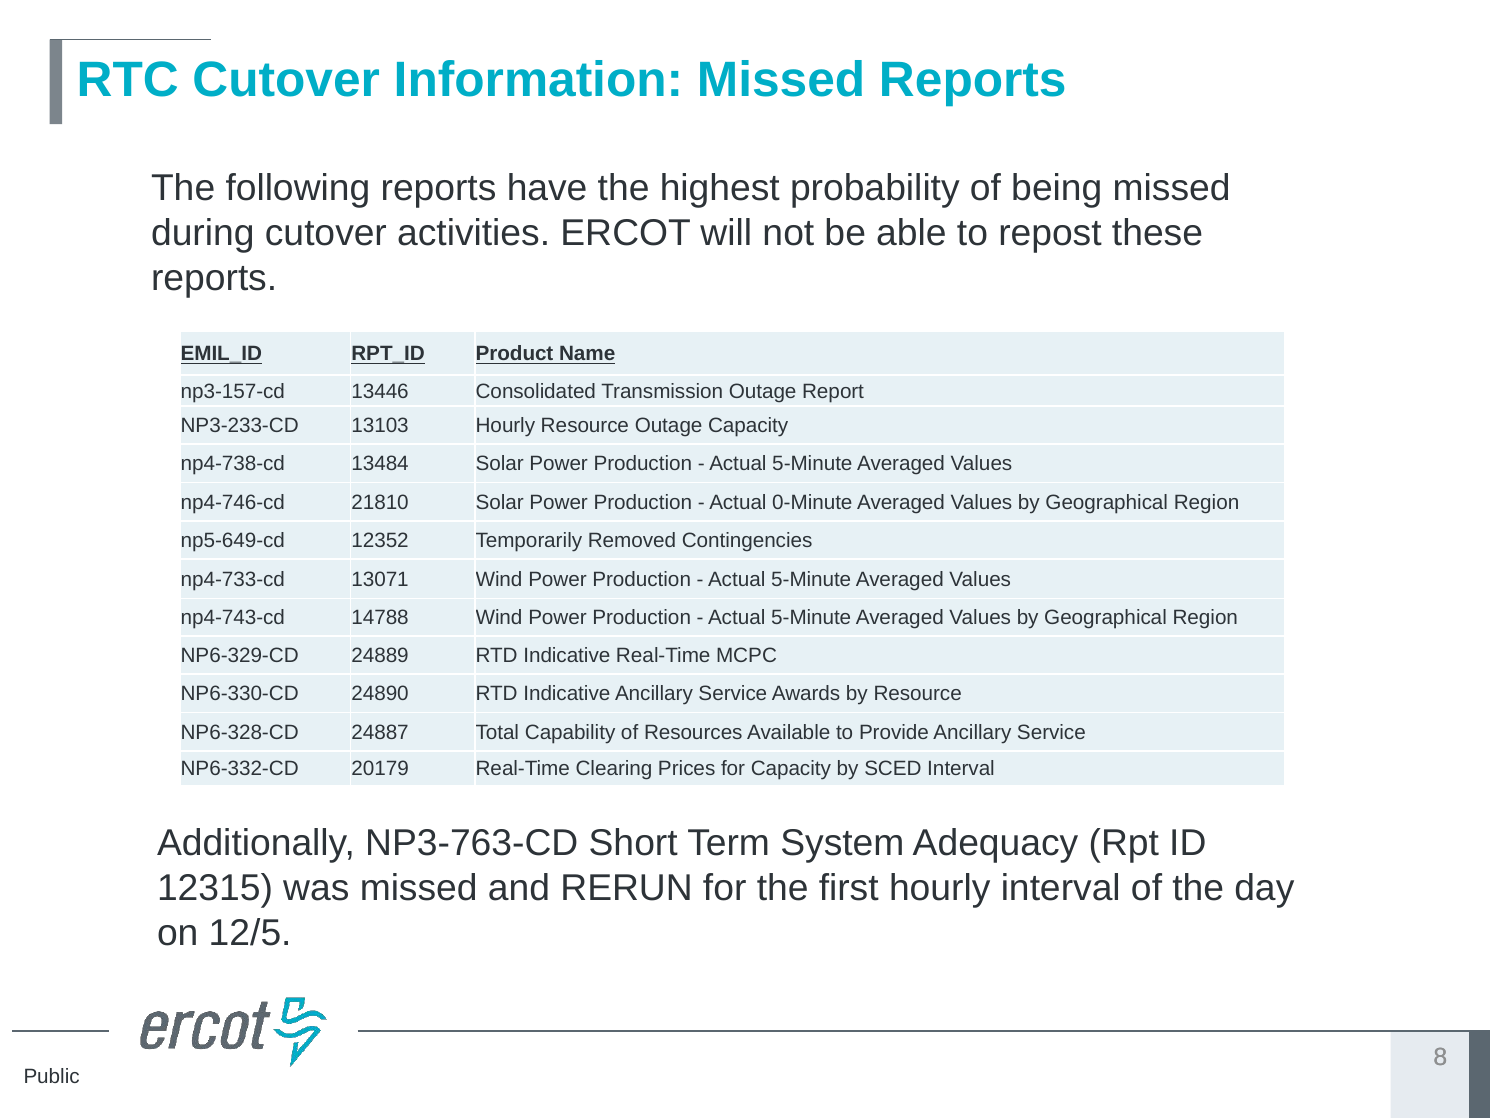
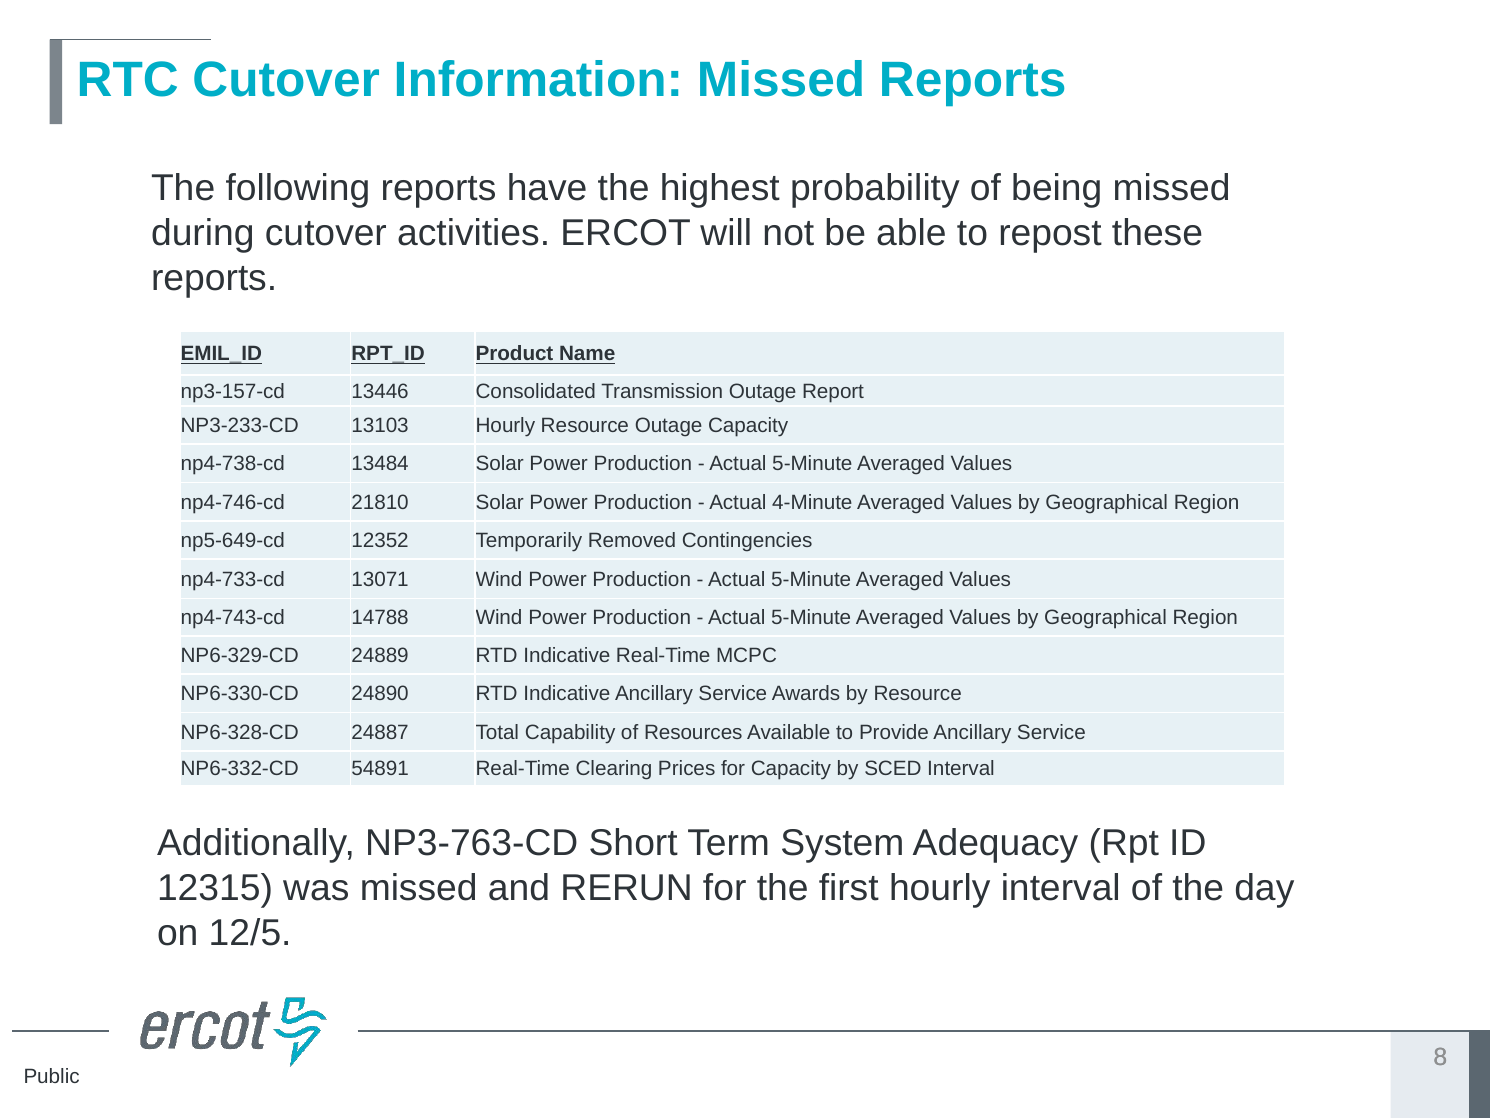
0-Minute: 0-Minute -> 4-Minute (812, 502)
20179: 20179 -> 54891 (380, 769)
